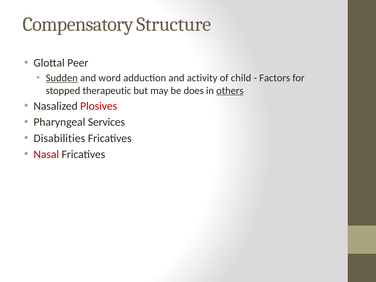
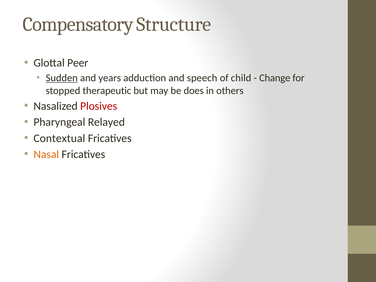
word: word -> years (110, 78)
activity: activity -> speech (202, 78)
Factors: Factors -> Change (275, 78)
others underline: present -> none (230, 91)
Services: Services -> Relayed (106, 122)
Disabilities: Disabilities -> Contextual (59, 138)
Nasal colour: red -> orange (46, 154)
